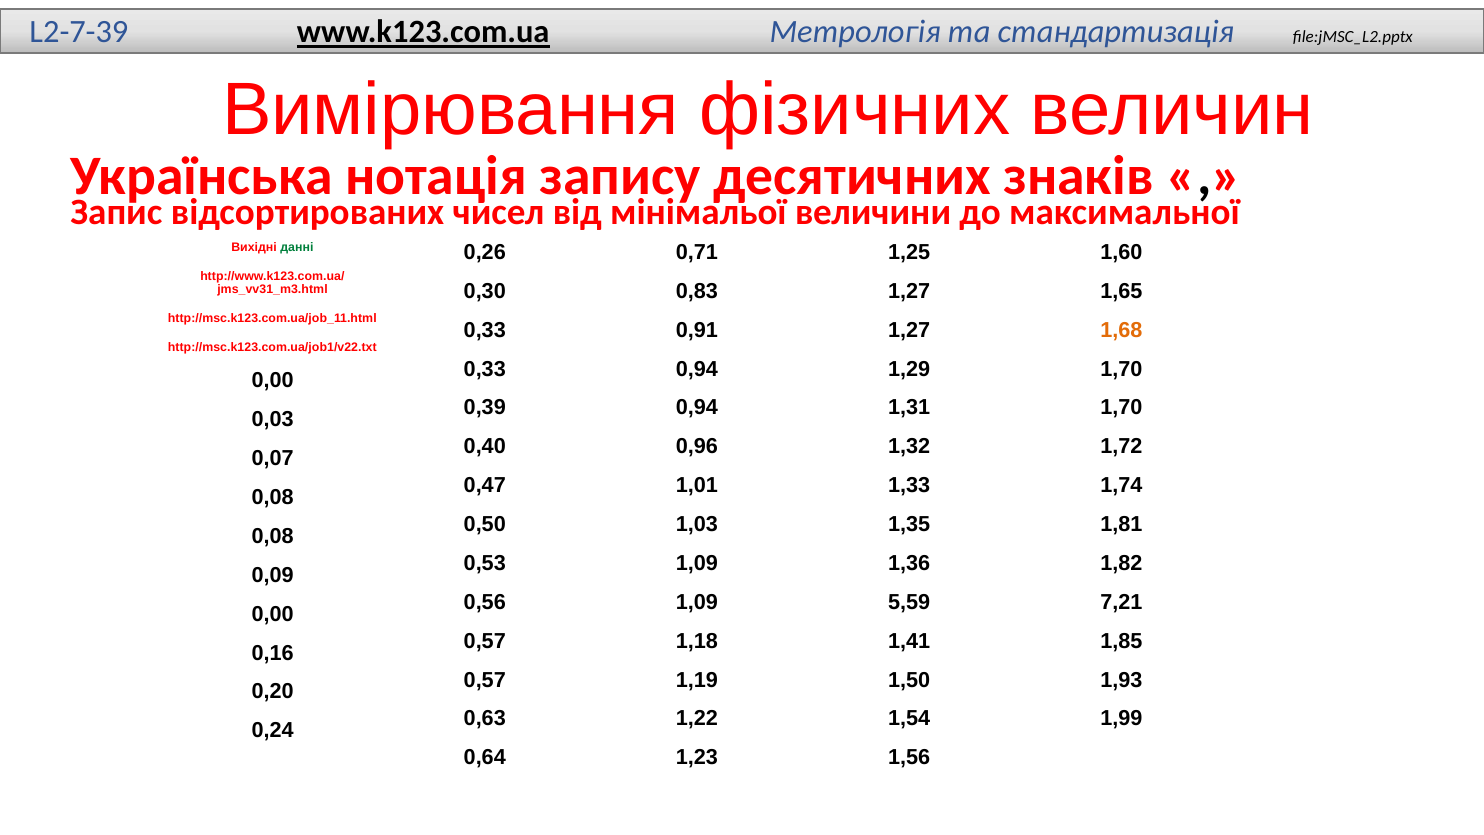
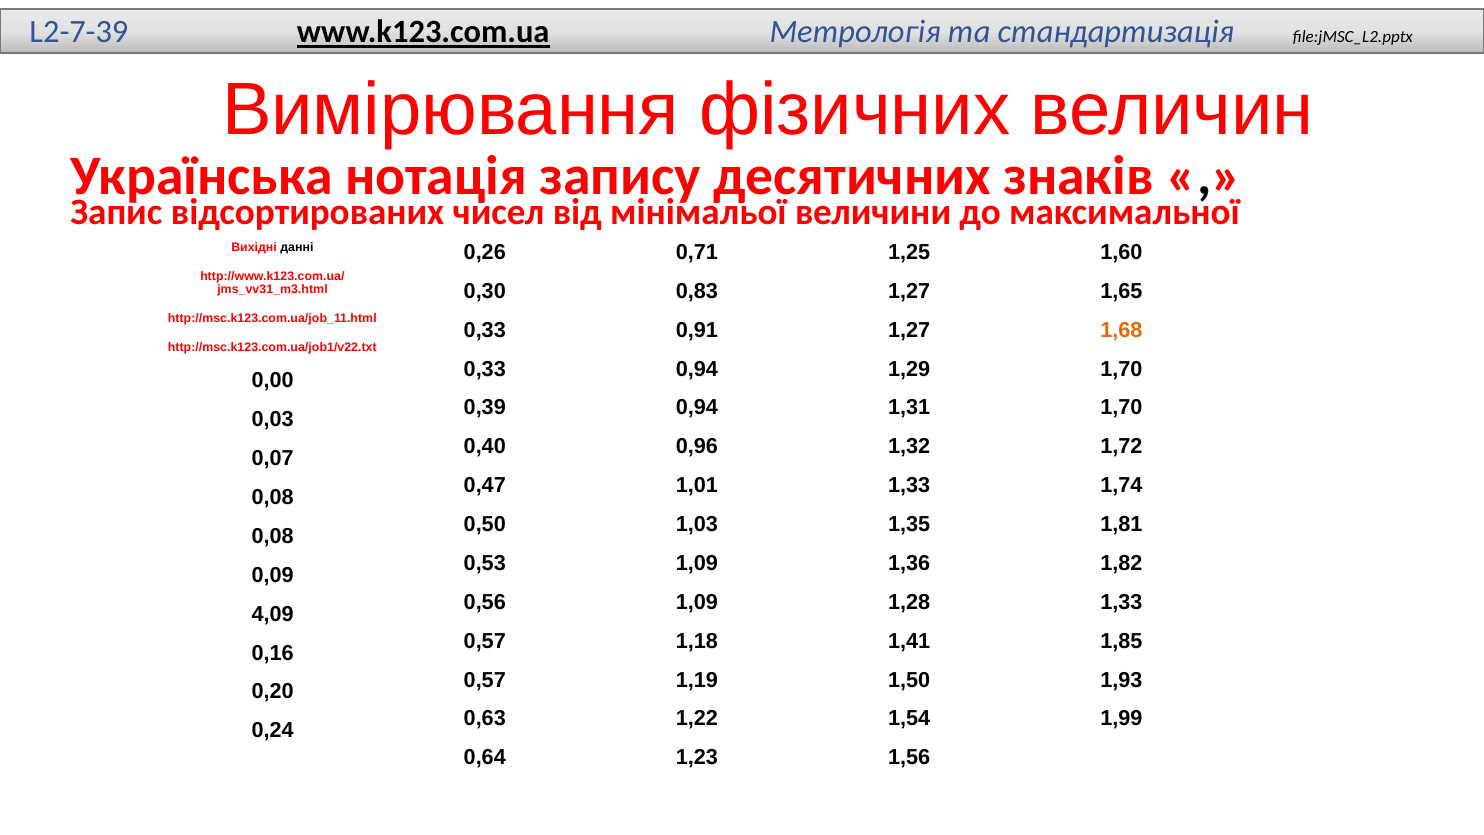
данні colour: green -> black (297, 247)
5,59: 5,59 -> 1,28 (909, 602)
7,21: 7,21 -> 1,33 (1121, 602)
0,00: 0,00 -> 4,09 (273, 614)
